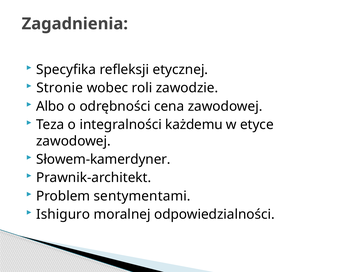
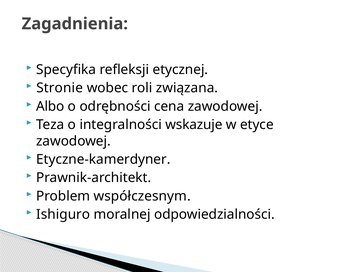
zawodzie: zawodzie -> związana (187, 88)
każdemu: każdemu -> wskazuje (194, 124)
Słowem-kamerdyner: Słowem-kamerdyner -> Etyczne-kamerdyner (103, 159)
sentymentami: sentymentami -> współczesnym (142, 196)
